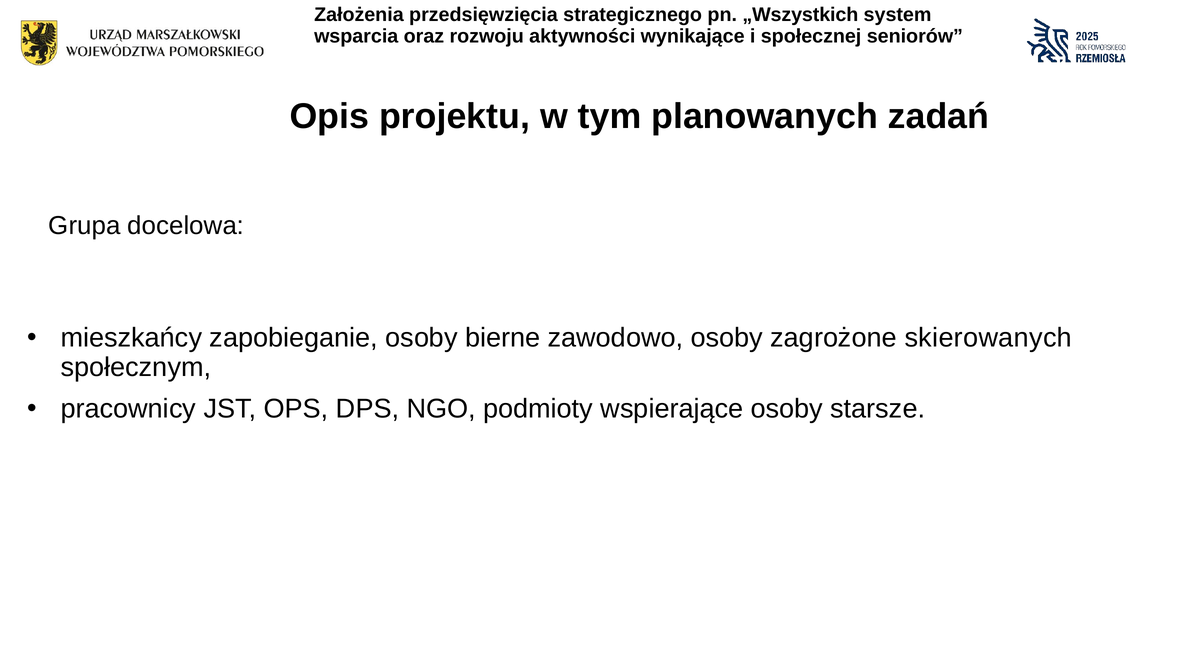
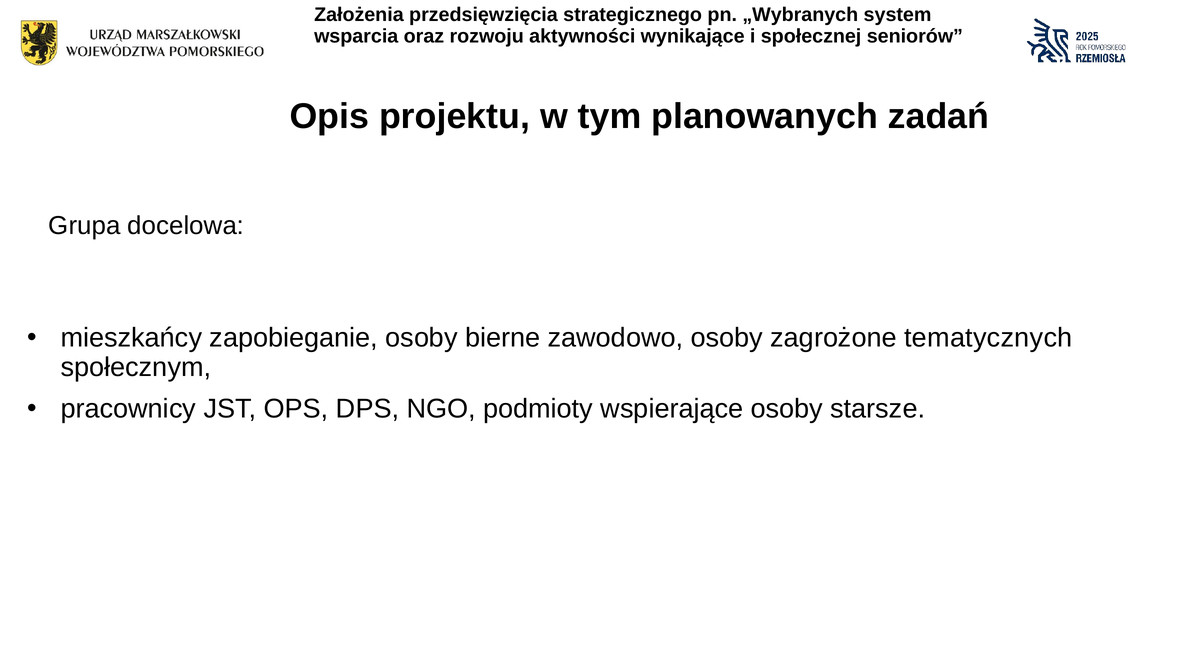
„Wszystkich: „Wszystkich -> „Wybranych (800, 15)
skierowanych: skierowanych -> tematycznych (988, 338)
